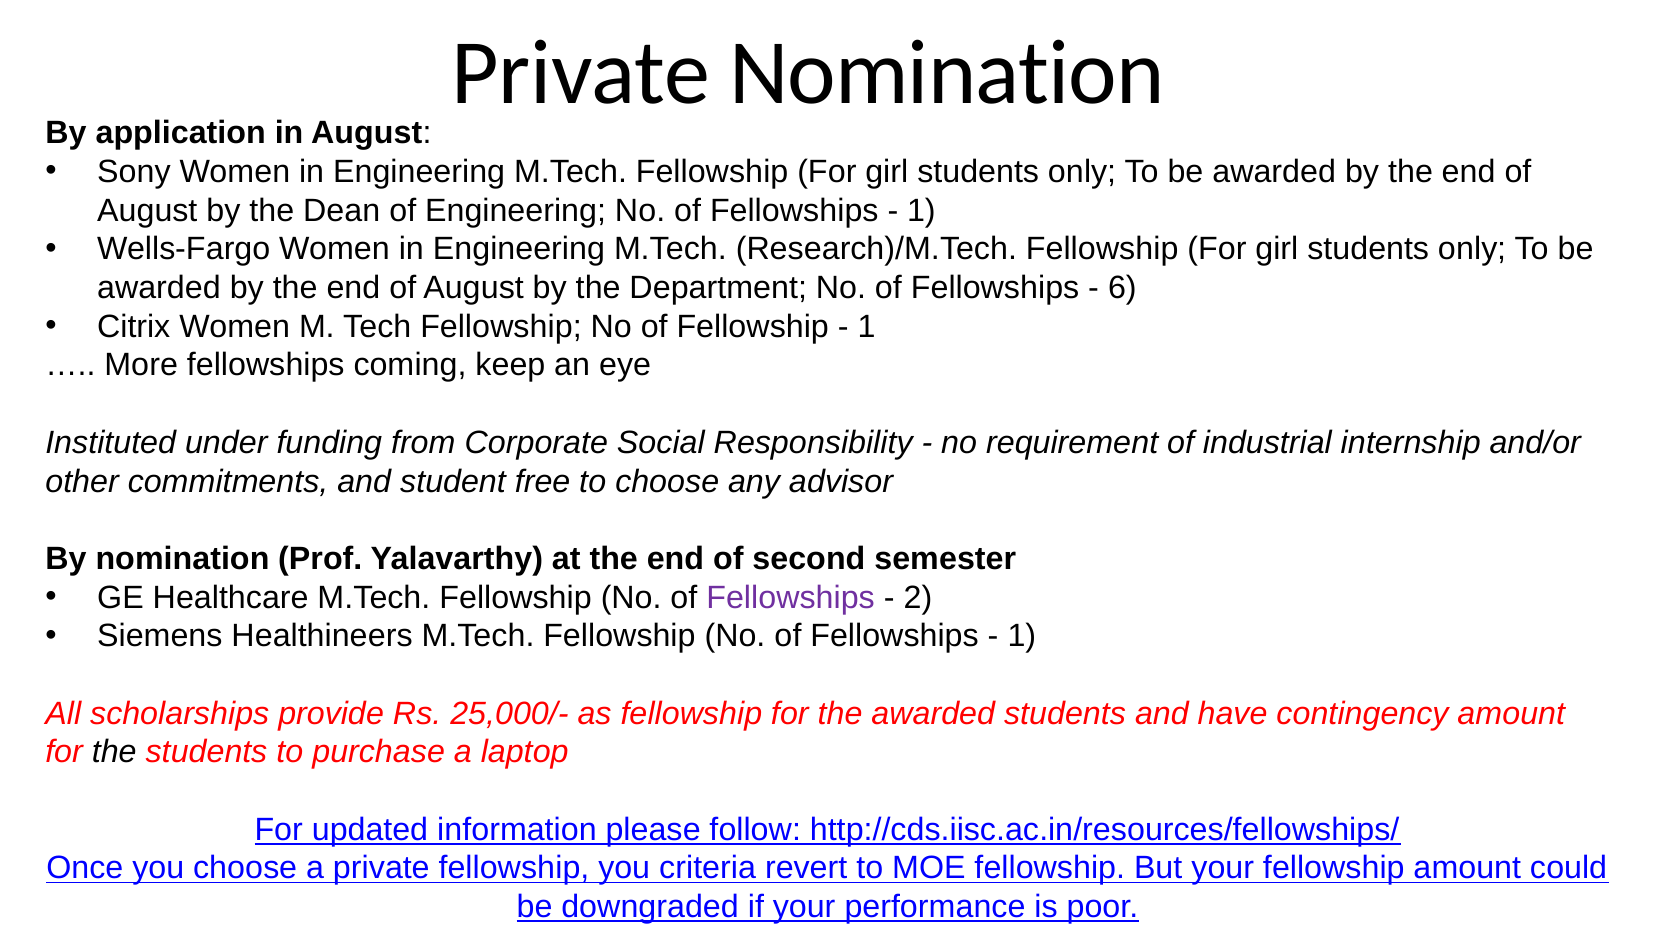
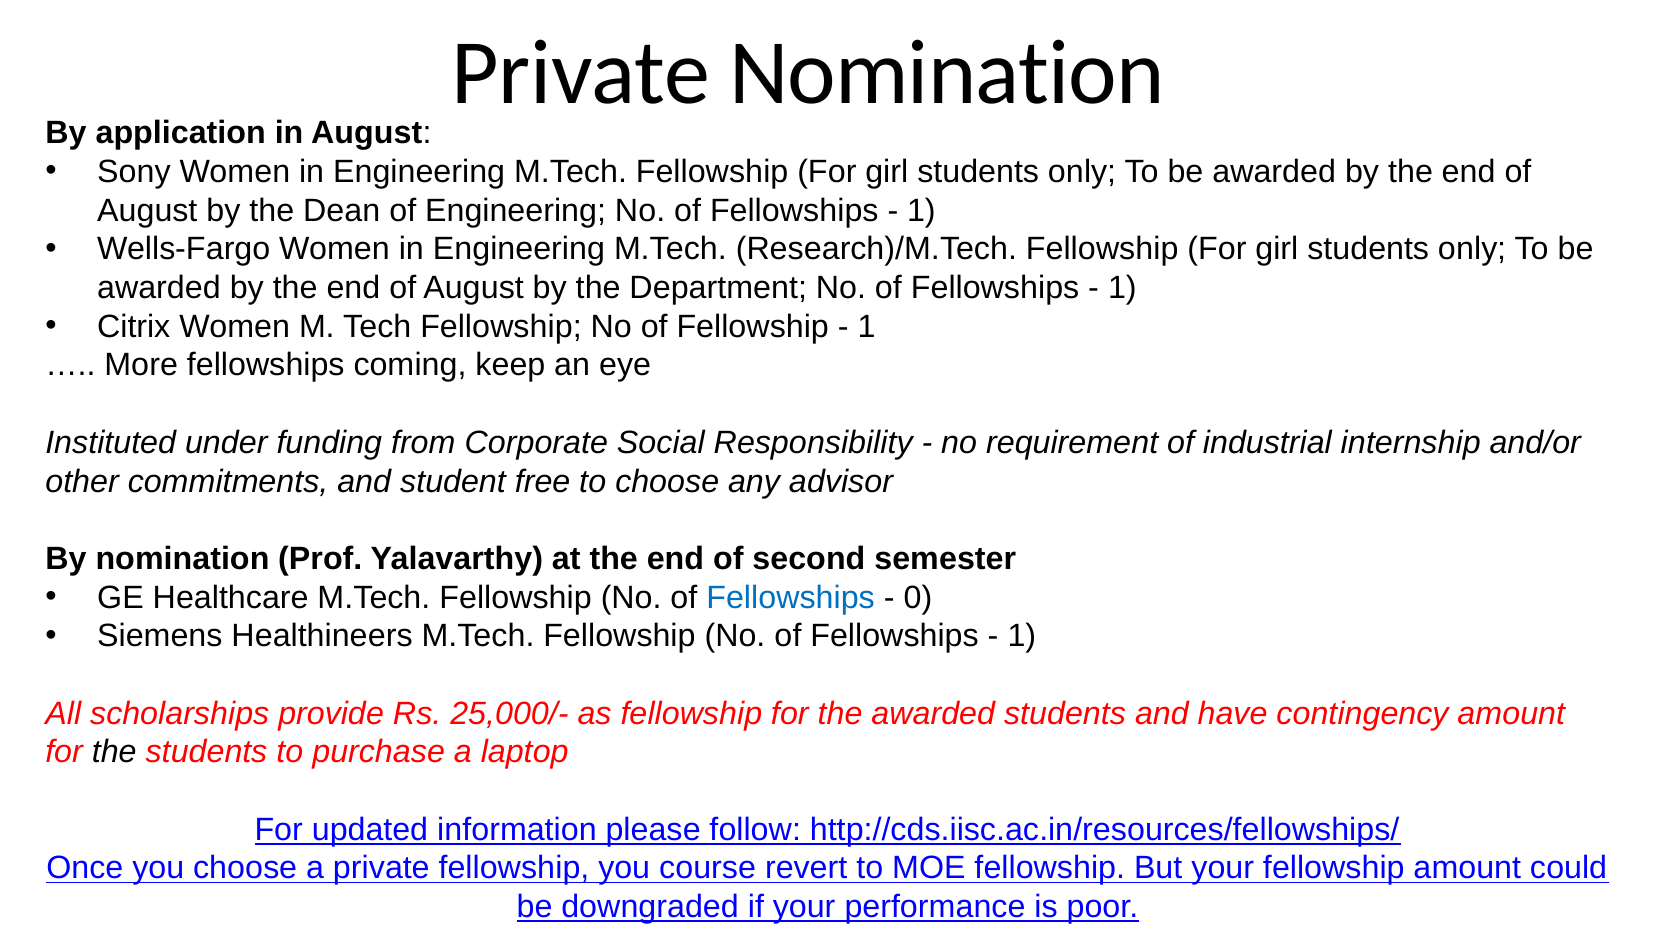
6: 6 -> 1 (1122, 288)
Fellowships colour: purple -> blue (791, 597)
2: 2 -> 0 (918, 597)
criteria: criteria -> course (708, 868)
